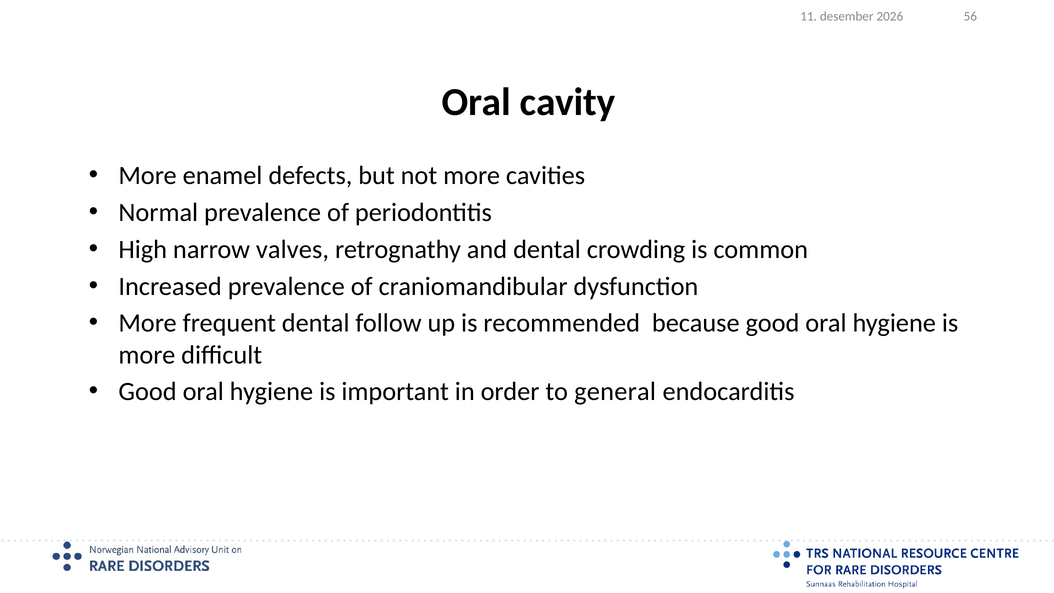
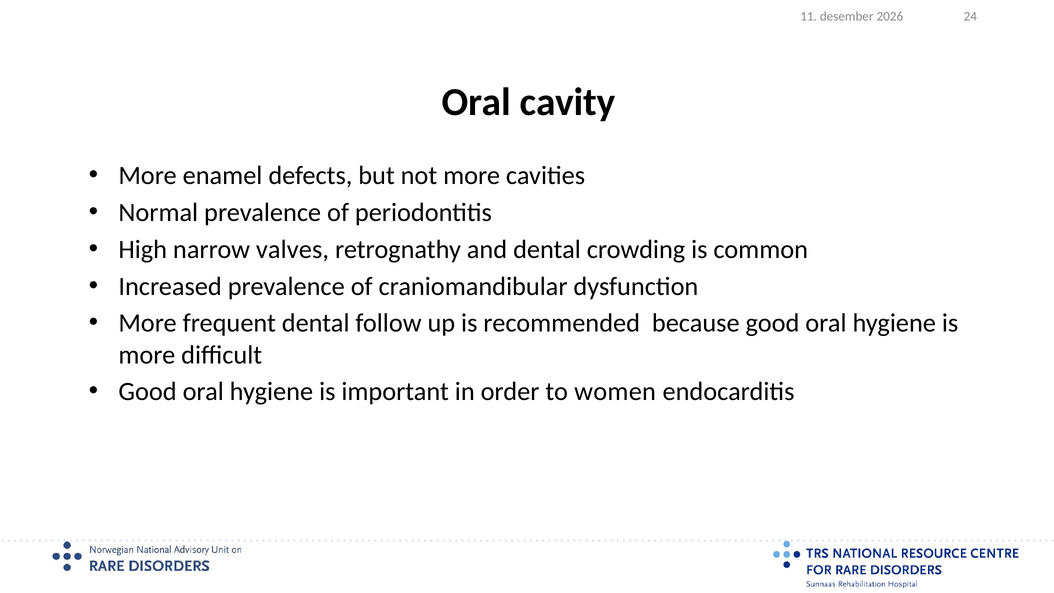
56: 56 -> 24 (970, 17)
general: general -> women (615, 392)
